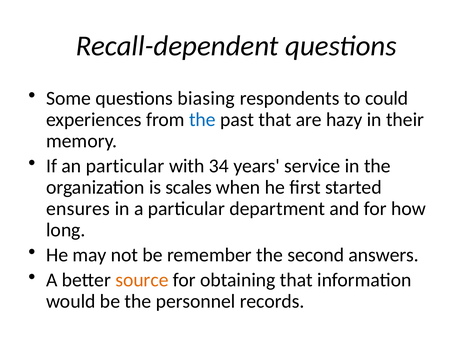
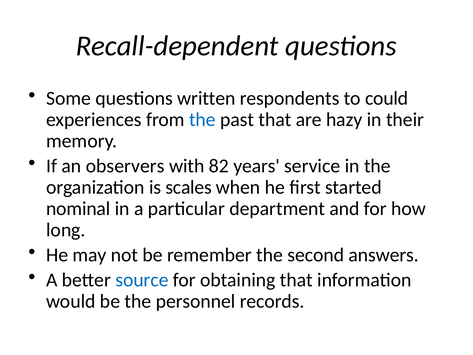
biasing: biasing -> written (206, 98)
an particular: particular -> observers (125, 166)
34: 34 -> 82 (219, 166)
ensures: ensures -> nominal (78, 209)
source colour: orange -> blue (142, 280)
